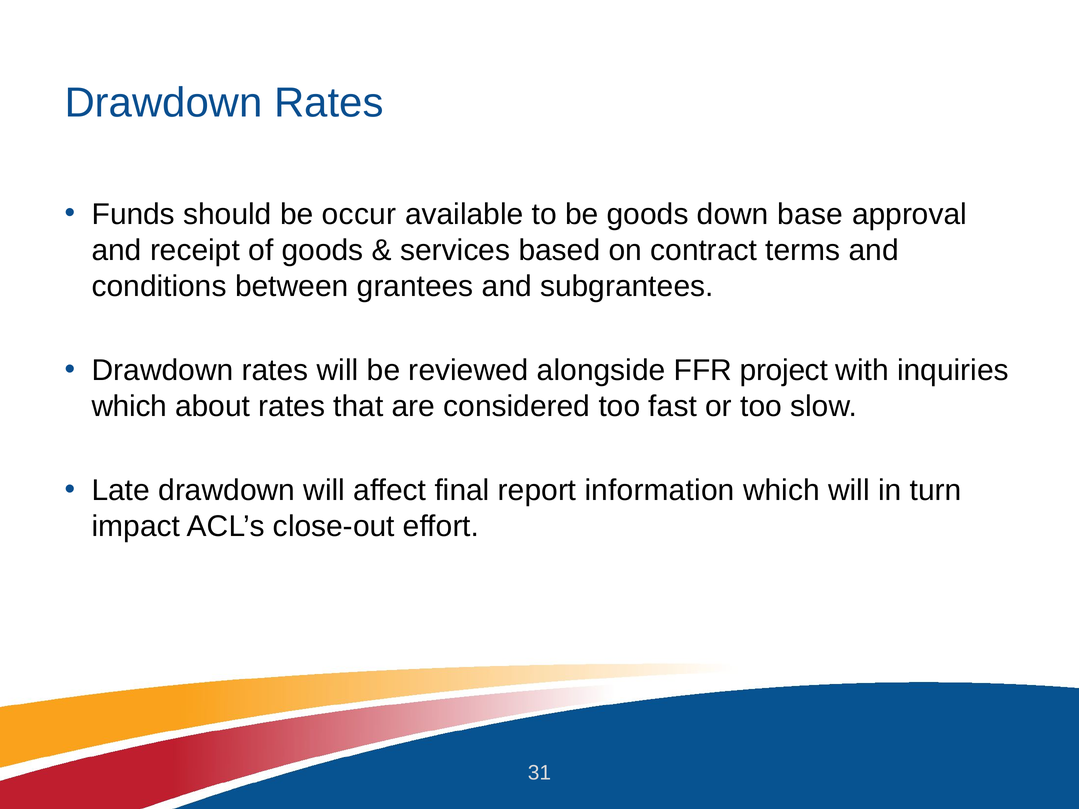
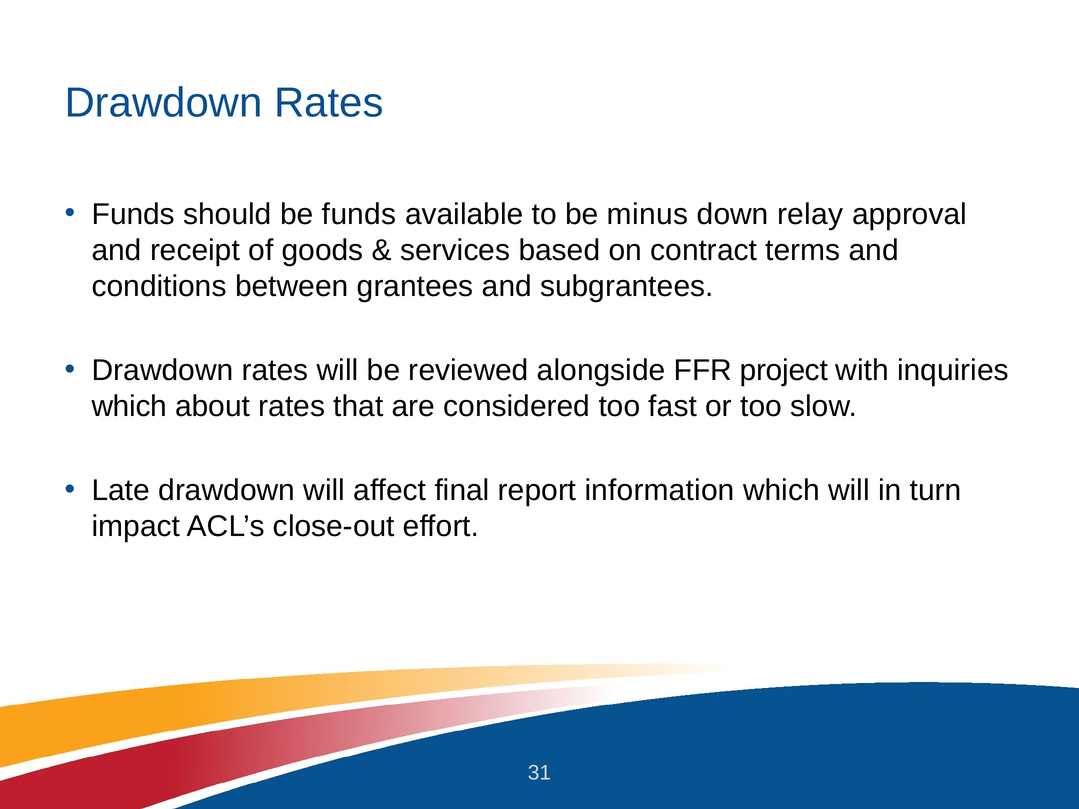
be occur: occur -> funds (359, 214)
be goods: goods -> minus (648, 214)
base: base -> relay (810, 214)
